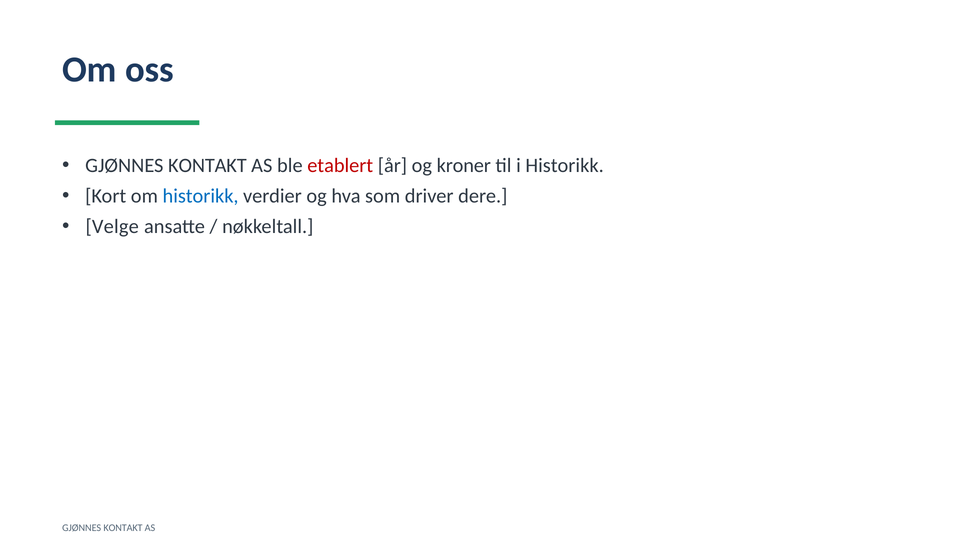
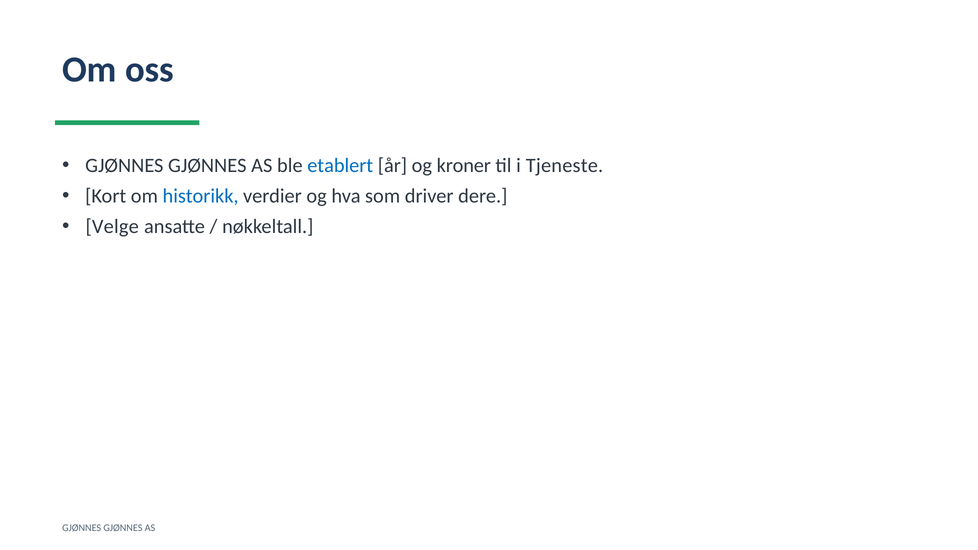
KONTAKT: KONTAKT -> GJØNNES (207, 166)
etablert colour: red -> blue (340, 166)
i Historikk: Historikk -> Tjeneste (565, 166)
KONTAKT: KONTAKT -> GJØNNES (123, 528)
